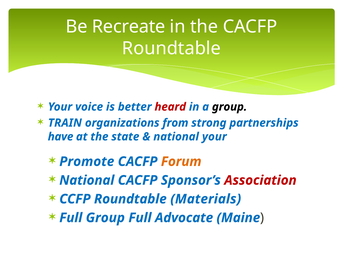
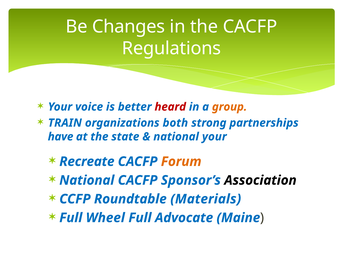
Recreate: Recreate -> Changes (129, 27)
Roundtable: Roundtable -> Regulations (172, 48)
group colour: black -> orange (230, 107)
from: from -> both (175, 123)
Promote: Promote -> Recreate (87, 161)
Association colour: red -> black (260, 180)
Full Group: Group -> Wheel (105, 217)
